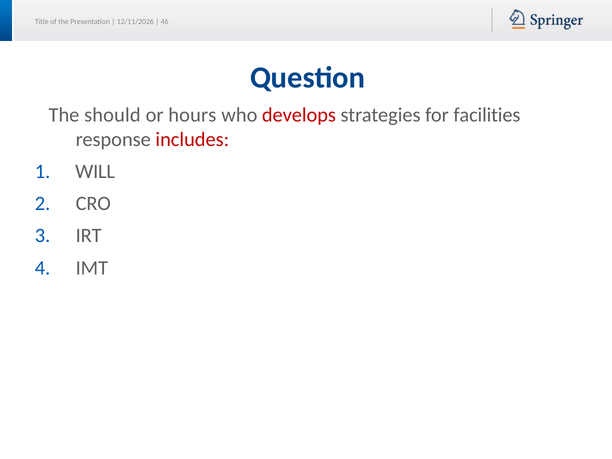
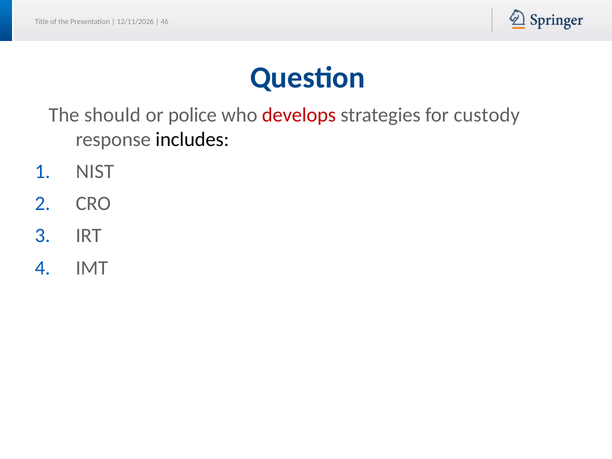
hours: hours -> police (192, 115)
facilities: facilities -> custody (487, 115)
includes colour: red -> black (192, 139)
WILL: WILL -> NIST (95, 171)
